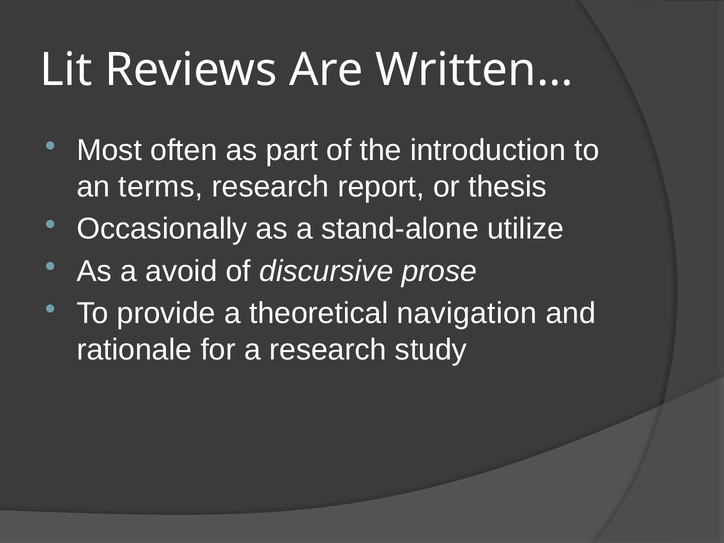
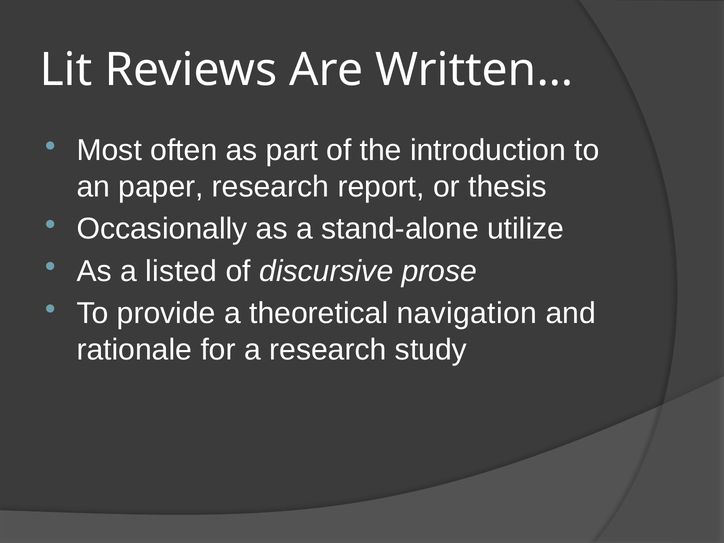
terms: terms -> paper (161, 187)
avoid: avoid -> listed (181, 271)
